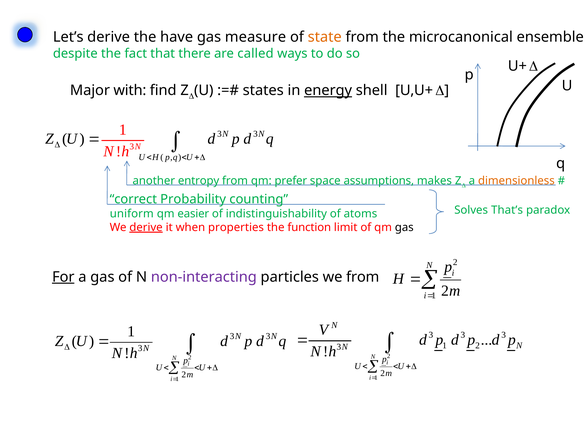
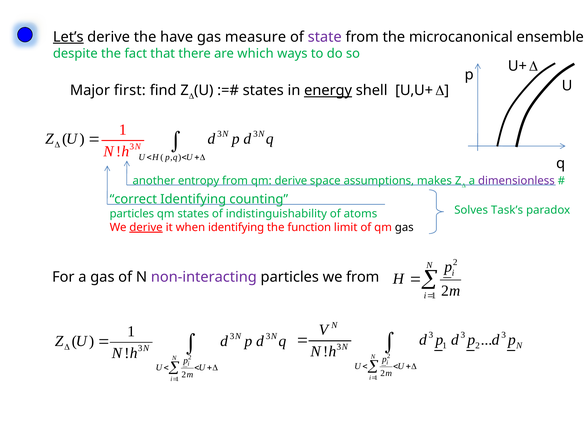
Let’s underline: none -> present (68, 37)
state colour: orange -> purple (325, 37)
called: called -> which (255, 53)
with: with -> first (130, 91)
qm prefer: prefer -> derive (291, 181)
dimensionless colour: orange -> purple (516, 181)
correct Probability: Probability -> Identifying (193, 199)
That’s: That’s -> Task’s (507, 210)
uniform: uniform -> particles (132, 214)
qm easier: easier -> states (193, 214)
when properties: properties -> identifying (236, 228)
For underline: present -> none (63, 277)
